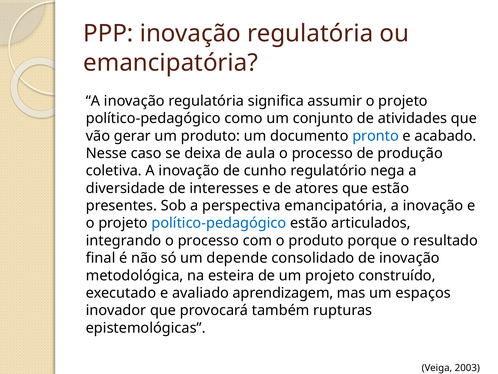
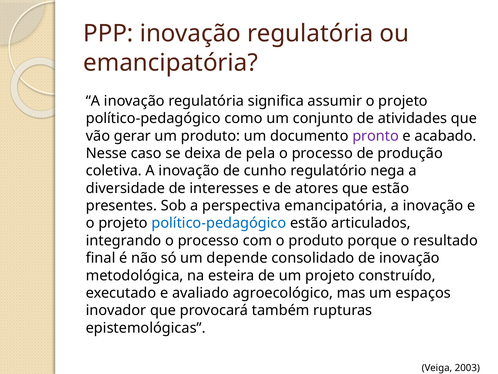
pronto colour: blue -> purple (376, 136)
aula: aula -> pela (260, 153)
aprendizagem: aprendizagem -> agroecológico (283, 293)
